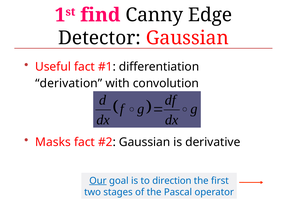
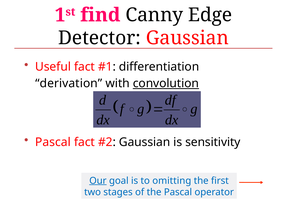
convolution underline: none -> present (166, 83)
Masks: Masks -> Pascal (53, 142)
derivative: derivative -> sensitivity (213, 142)
direction: direction -> omitting (172, 180)
